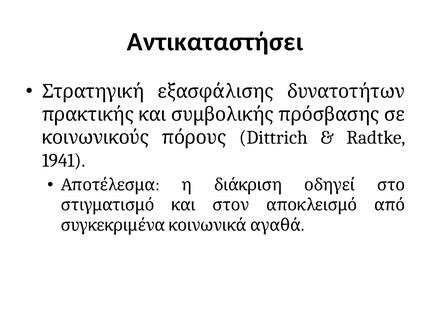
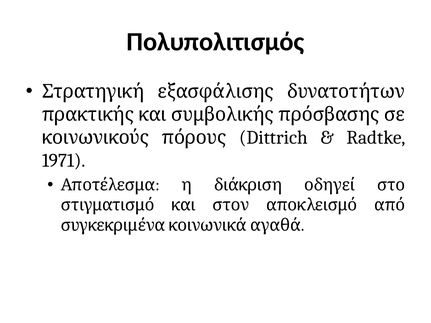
Αντικαταστήσει: Αντικαταστήσει -> Πολυπολιτισμός (215, 42)
1941: 1941 -> 1971 (64, 160)
